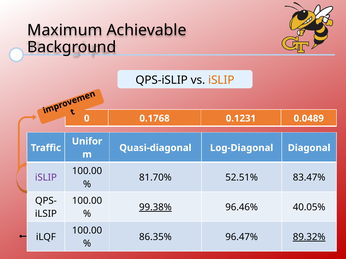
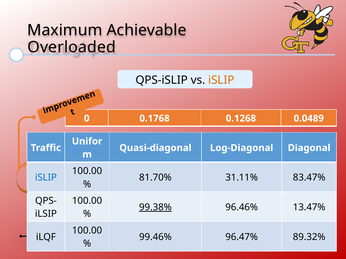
Background: Background -> Overloaded (72, 47)
0.1231: 0.1231 -> 0.1268 (241, 119)
iSLIP colour: purple -> blue (46, 178)
52.51%: 52.51% -> 31.11% (242, 178)
40.05%: 40.05% -> 13.47% (309, 208)
86.35%: 86.35% -> 99.46% (155, 237)
89.32% underline: present -> none (309, 237)
